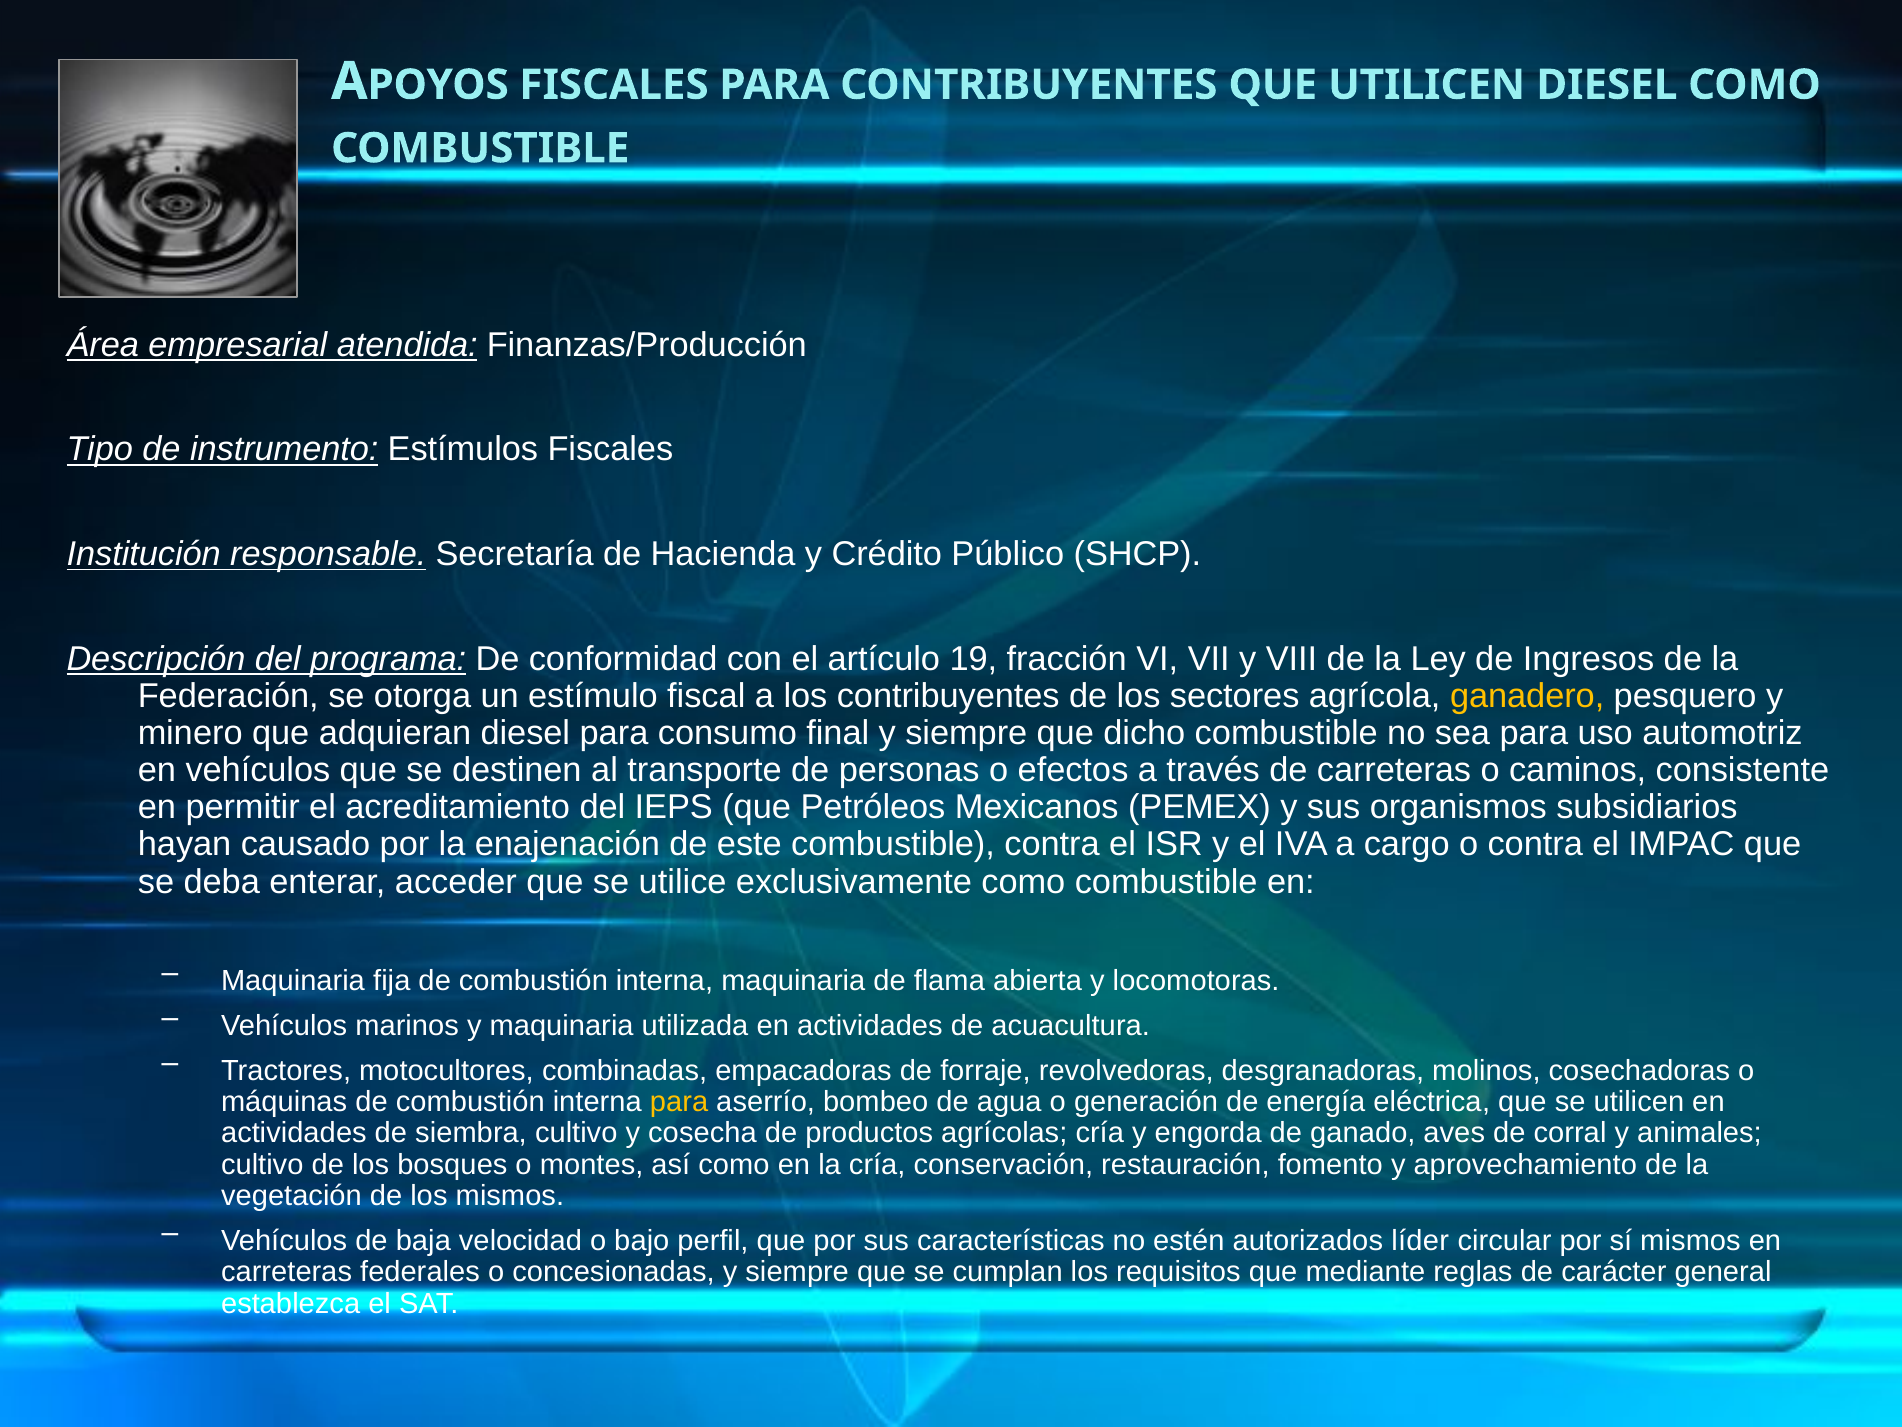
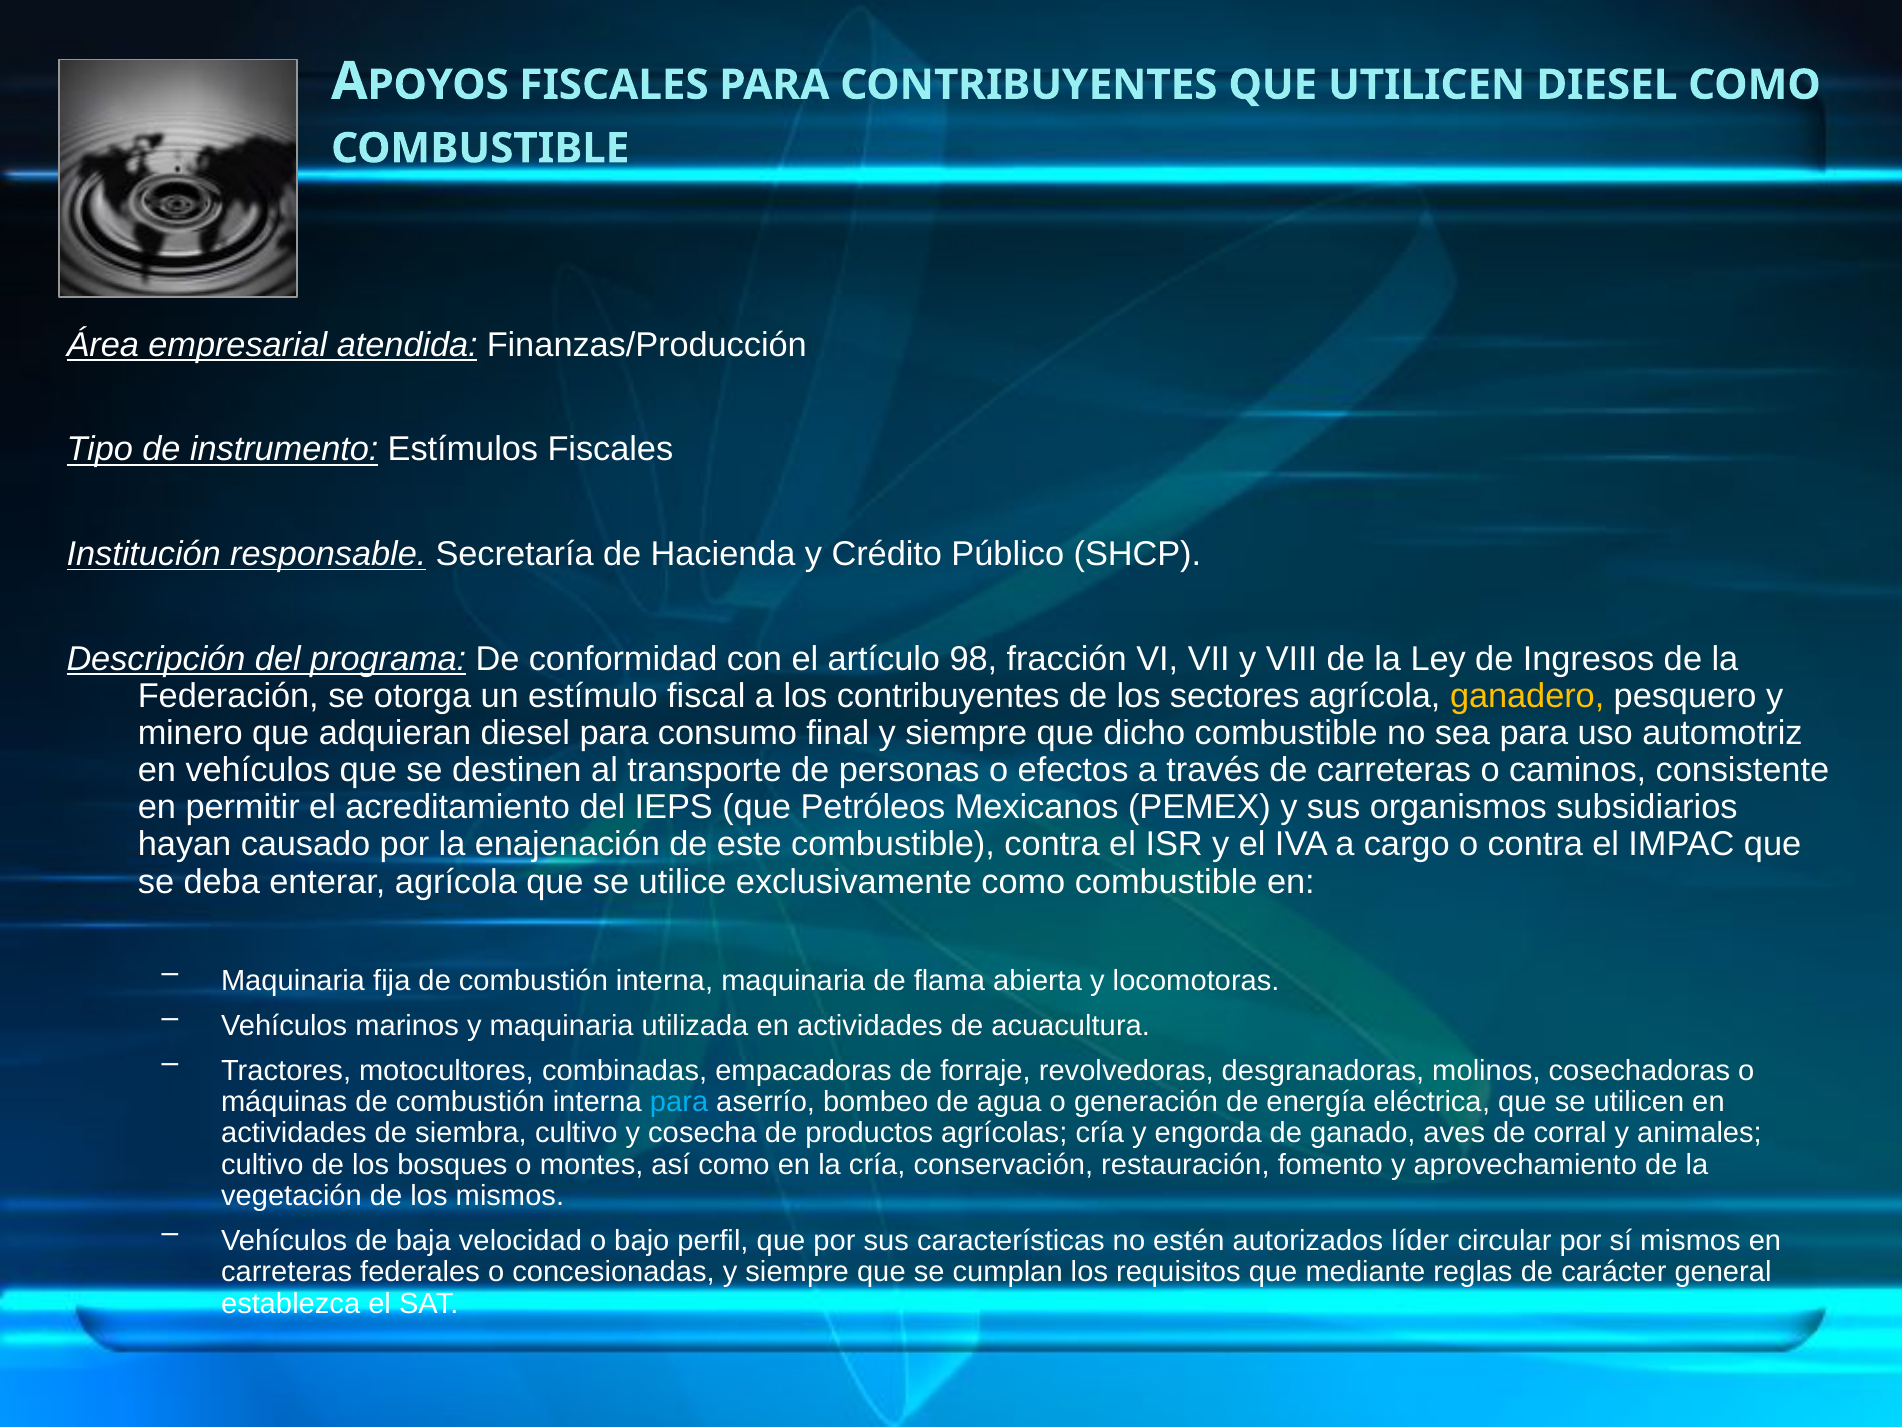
19: 19 -> 98 (973, 659)
enterar acceder: acceder -> agrícola (456, 881)
para colour: yellow -> light blue (679, 1102)
